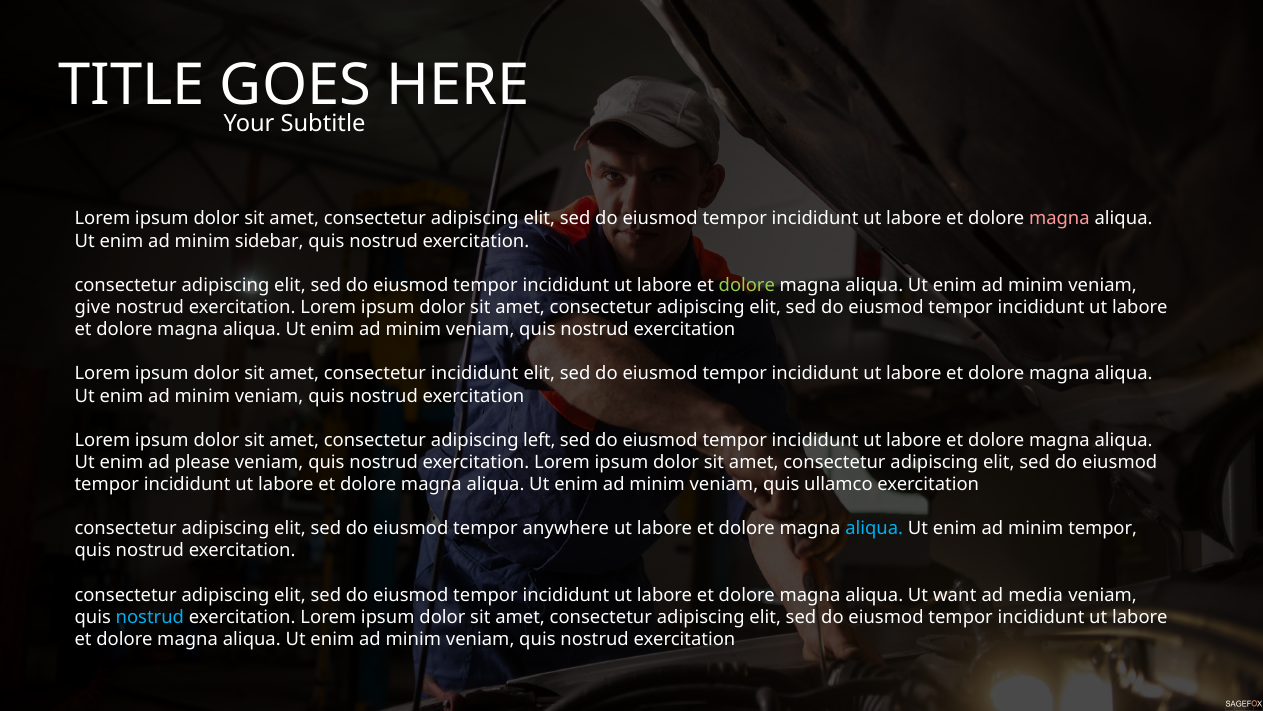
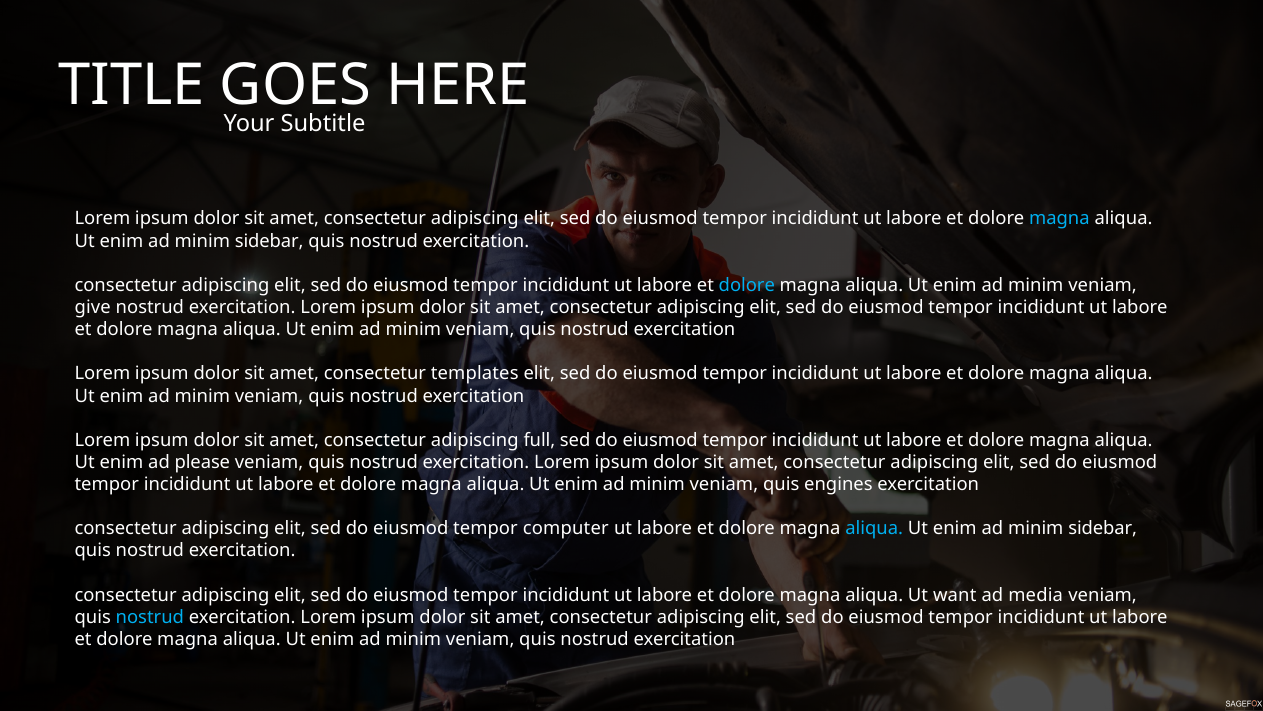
magna colour: pink -> light blue (1059, 219)
dolore colour: light green -> light blue (747, 285)
consectetur incididunt: incididunt -> templates (475, 373)
left: left -> full (539, 440)
ullamco: ullamco -> engines (838, 484)
anywhere: anywhere -> computer (566, 528)
tempor: tempor -> sidebar (1103, 528)
